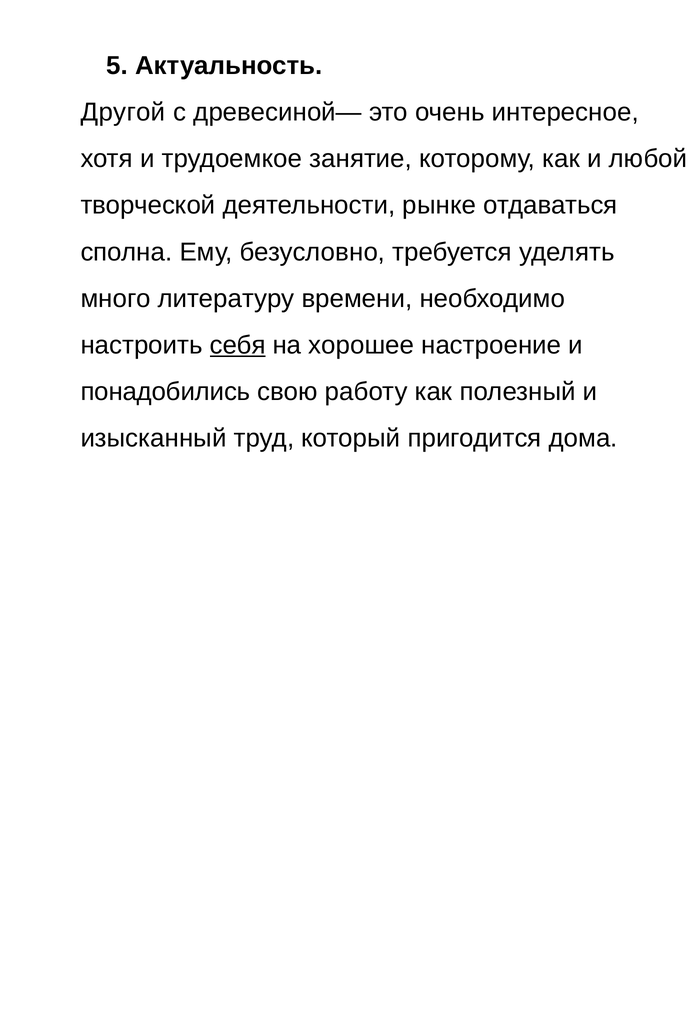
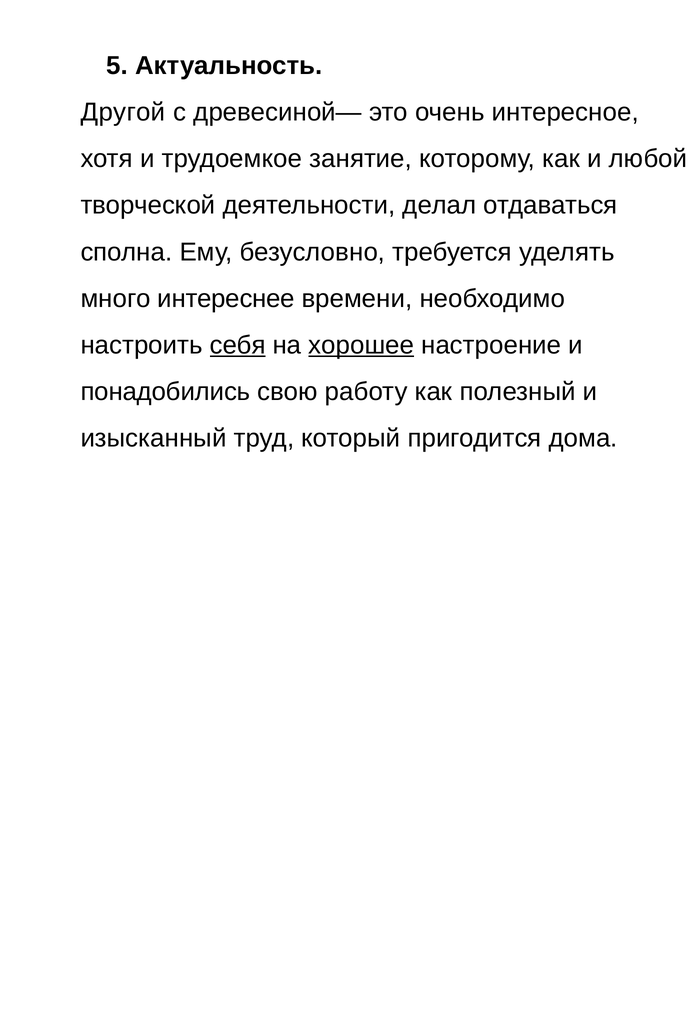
рынке: рынке -> делал (439, 206)
литературу: литературу -> интереснее (226, 299)
хорошее underline: none -> present (361, 345)
